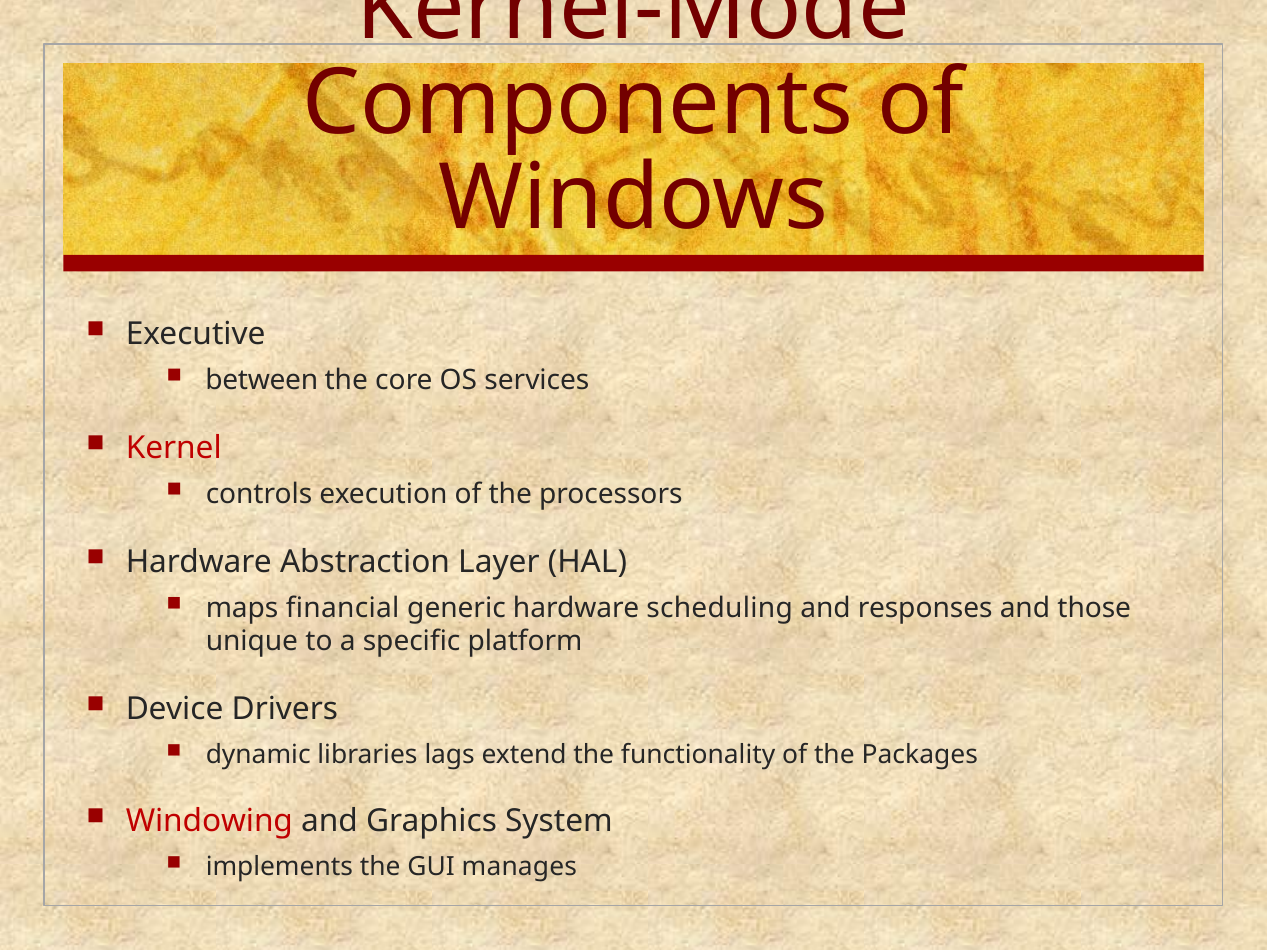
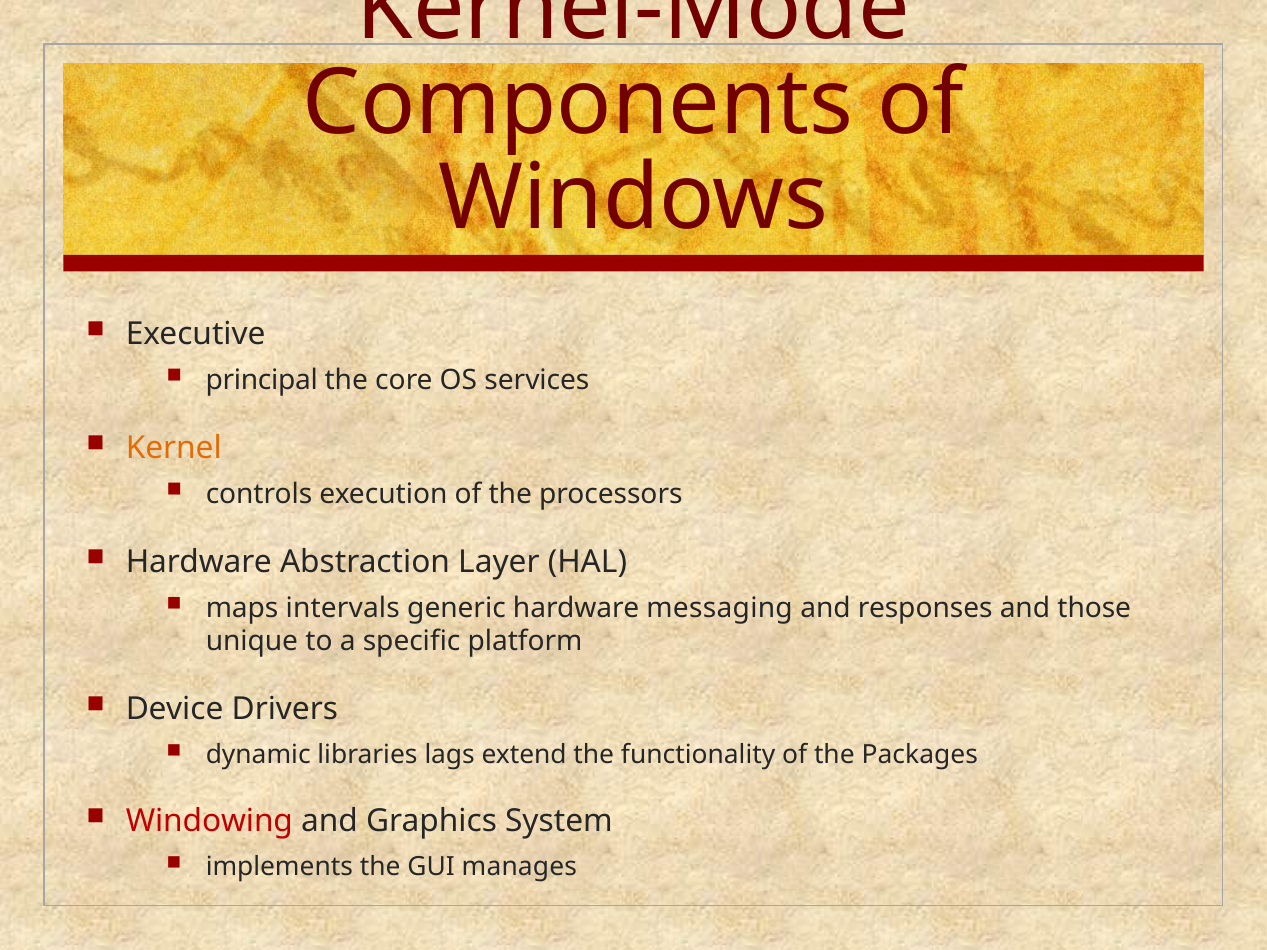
between: between -> principal (262, 380)
Kernel colour: red -> orange (174, 448)
financial: financial -> intervals (343, 608)
scheduling: scheduling -> messaging (720, 608)
